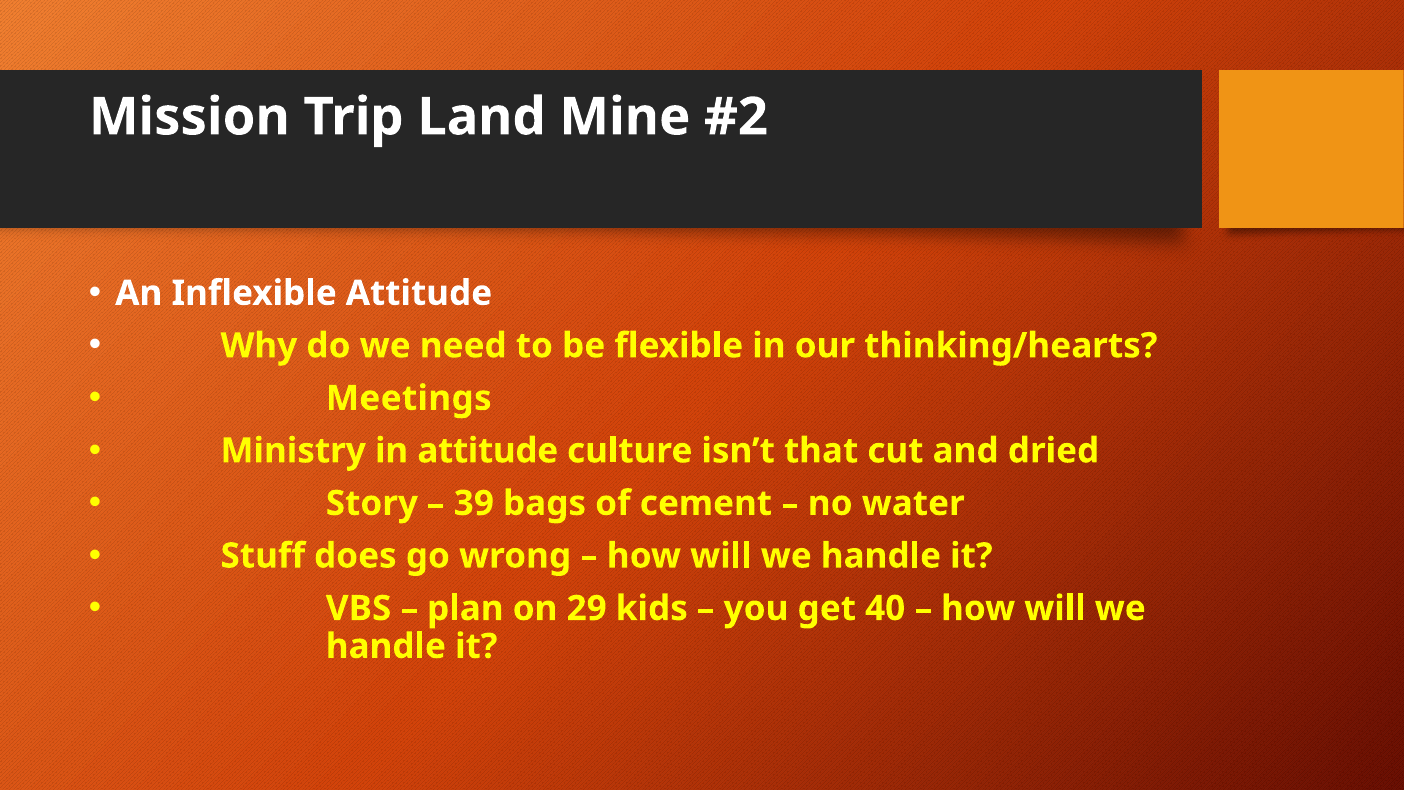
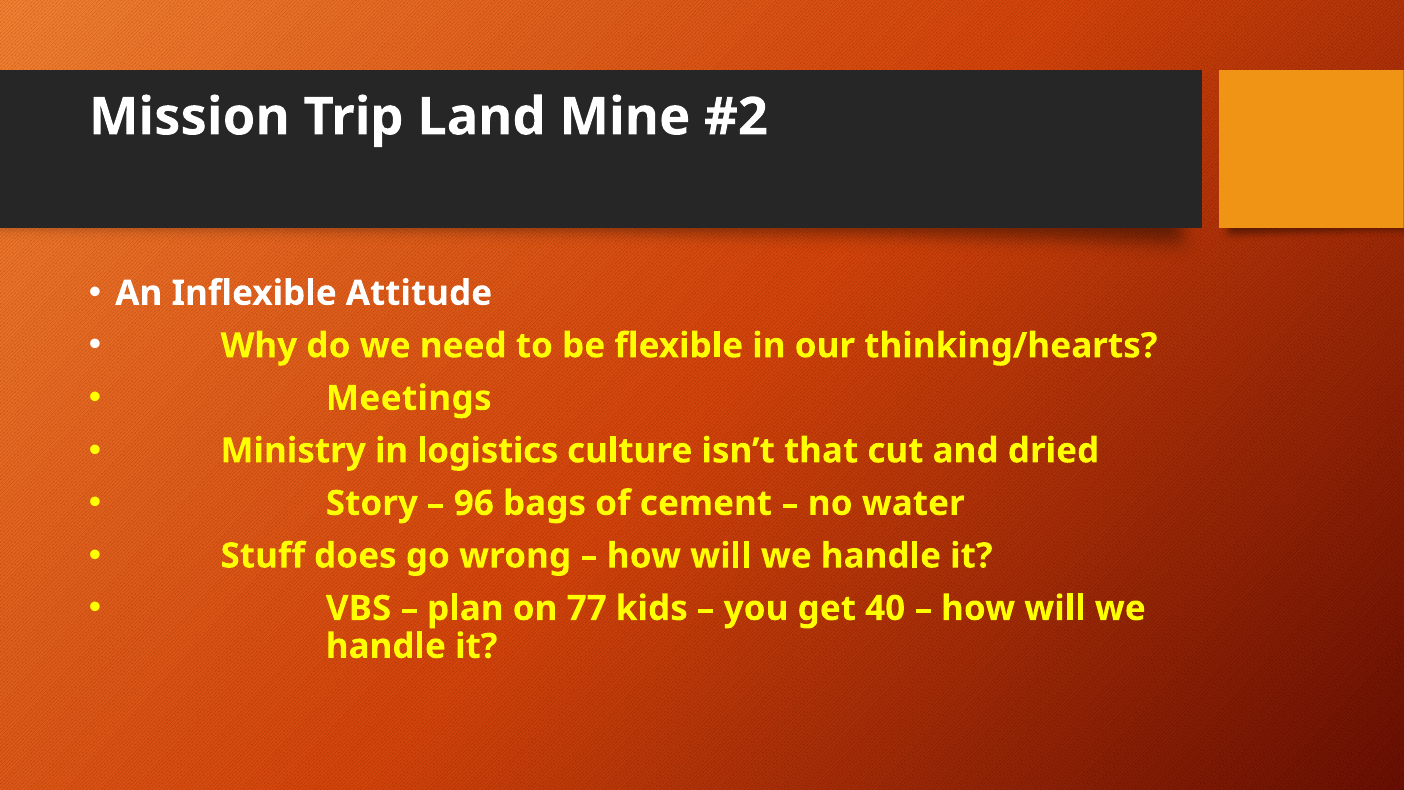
in attitude: attitude -> logistics (488, 451)
39: 39 -> 96 (474, 503)
29: 29 -> 77 (587, 608)
